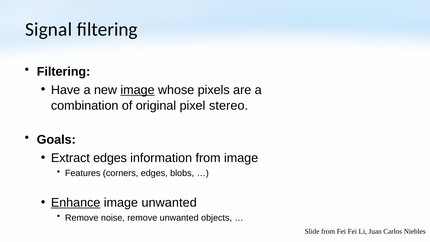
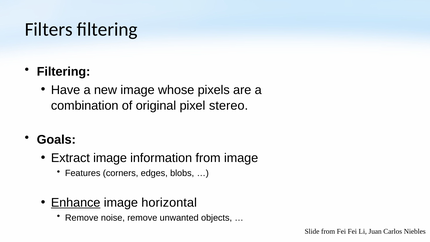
Signal: Signal -> Filters (49, 30)
image underline: present -> none (138, 90)
Extract edges: edges -> image (110, 158)
image unwanted: unwanted -> horizontal (169, 203)
